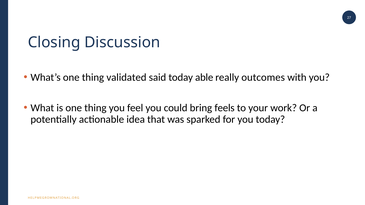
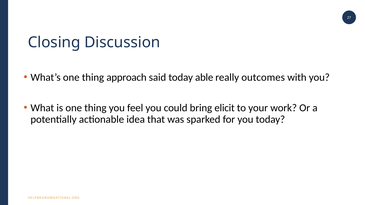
validated: validated -> approach (126, 78)
feels: feels -> elicit (225, 108)
